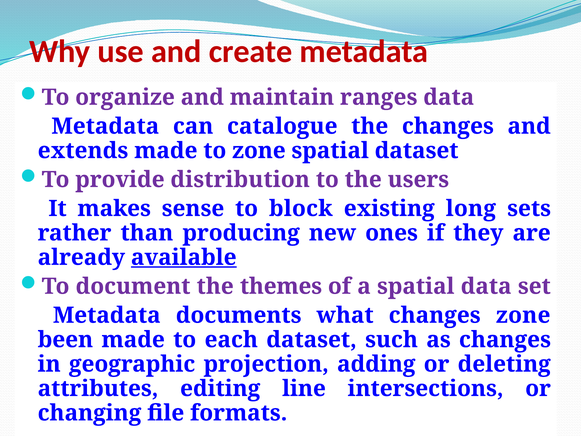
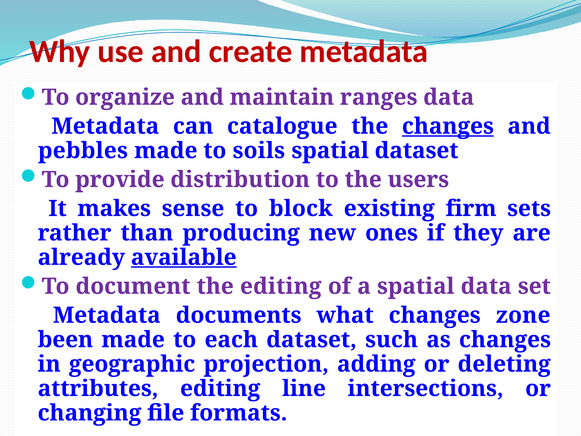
changes underline: none -> present (448, 126)
extends: extends -> pebbles (83, 151)
to zone: zone -> soils (259, 151)
long: long -> firm (471, 208)
the themes: themes -> editing (281, 286)
